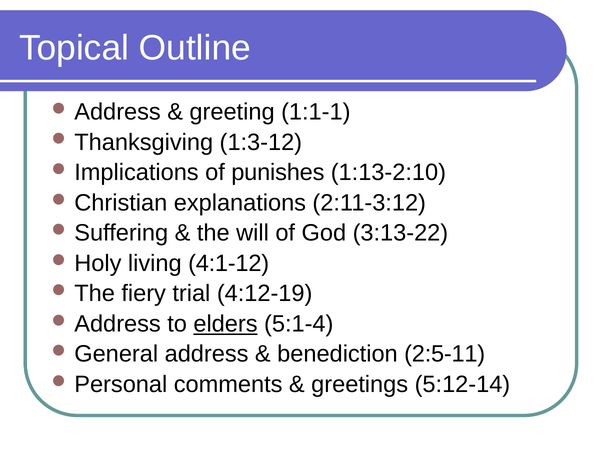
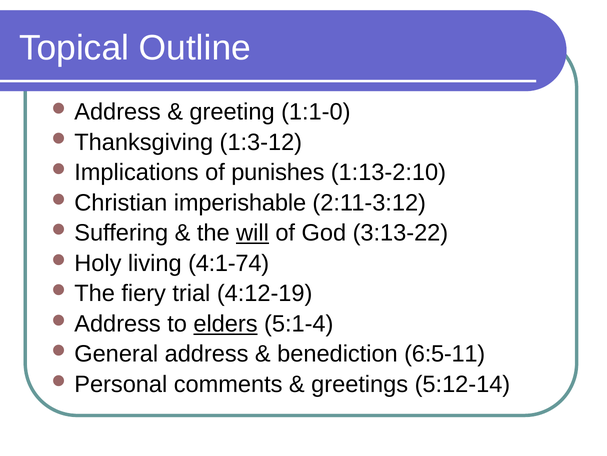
1:1-1: 1:1-1 -> 1:1-0 (316, 112)
explanations: explanations -> imperishable (240, 202)
will underline: none -> present (253, 233)
4:1-12: 4:1-12 -> 4:1-74 (229, 263)
2:5-11: 2:5-11 -> 6:5-11 (445, 354)
